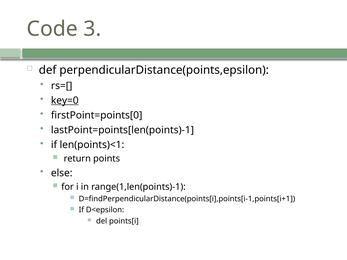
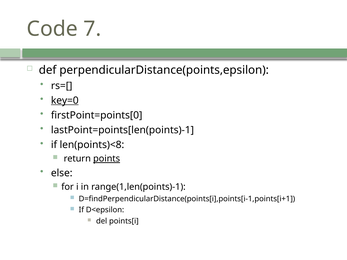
3: 3 -> 7 (92, 29)
len(points)<1: len(points)<1 -> len(points)<8 (92, 145)
points underline: none -> present (107, 159)
